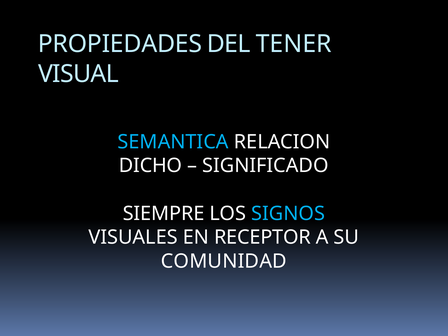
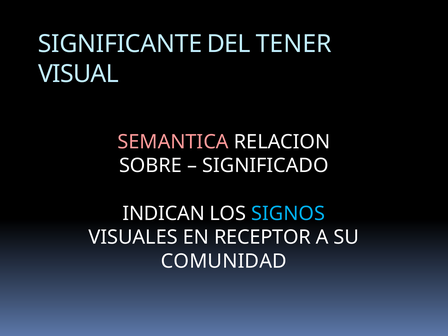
PROPIEDADES: PROPIEDADES -> SIGNIFICANTE (120, 44)
SEMANTICA colour: light blue -> pink (173, 142)
DICHO: DICHO -> SOBRE (150, 166)
SIEMPRE: SIEMPRE -> INDICAN (164, 213)
